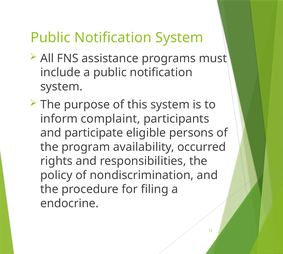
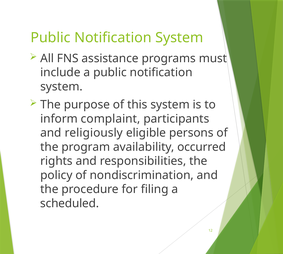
participate: participate -> religiously (94, 133)
endocrine: endocrine -> scheduled (70, 204)
